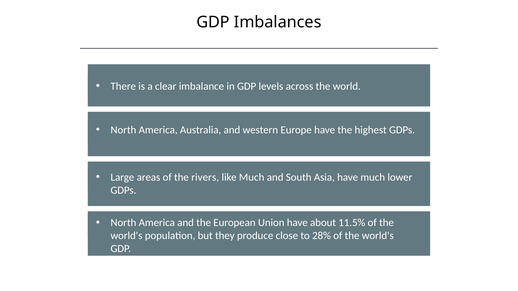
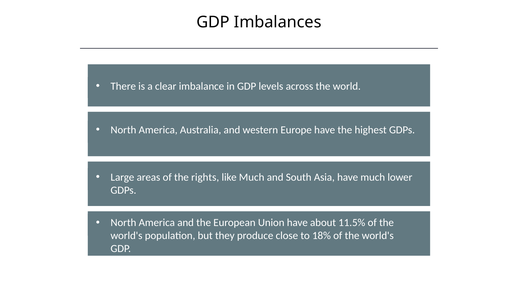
rivers: rivers -> rights (205, 177)
28%: 28% -> 18% (322, 236)
